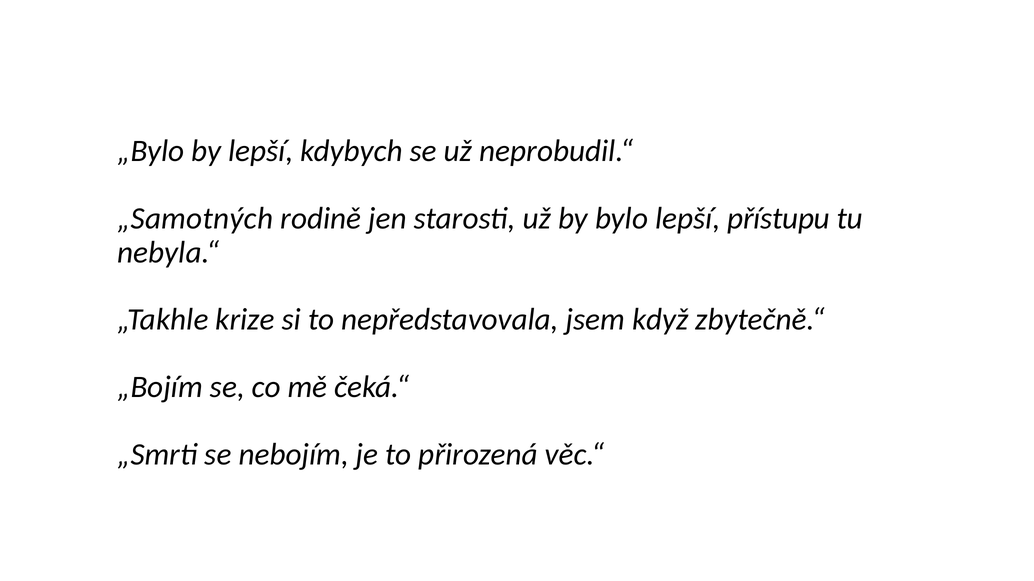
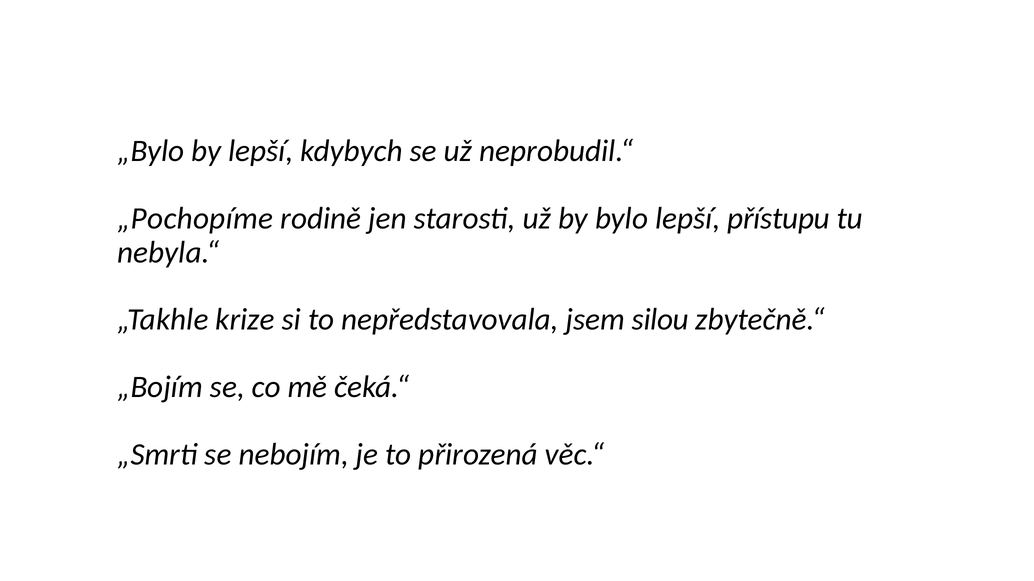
„Samotných: „Samotných -> „Pochopíme (195, 219)
když: když -> silou (660, 320)
